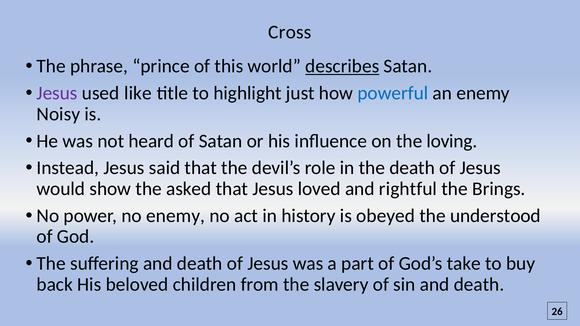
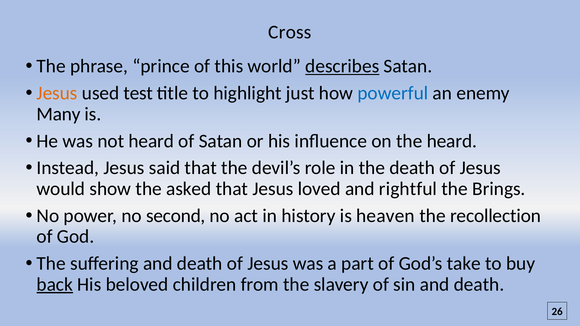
Jesus colour: purple -> orange (57, 93)
like: like -> test (138, 93)
Noisy: Noisy -> Many (58, 114)
the loving: loving -> heard (452, 141)
no enemy: enemy -> second (176, 216)
obeyed: obeyed -> heaven (386, 216)
understood: understood -> recollection (495, 216)
back underline: none -> present (55, 285)
